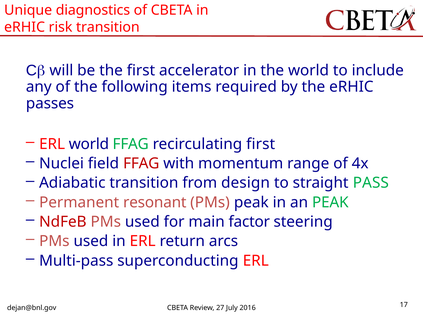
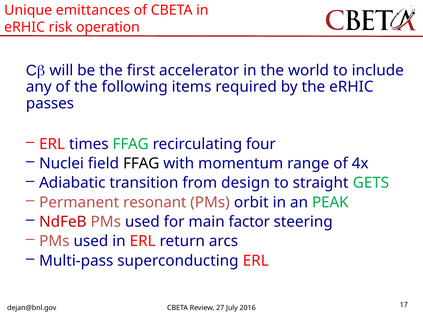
diagnostics: diagnostics -> emittances (93, 10)
risk transition: transition -> operation (108, 27)
ERL world: world -> times (89, 144)
recirculating first: first -> four (261, 144)
FFAG colour: red -> black (141, 164)
PASS: PASS -> GETS (371, 183)
PMs peak: peak -> orbit (251, 203)
